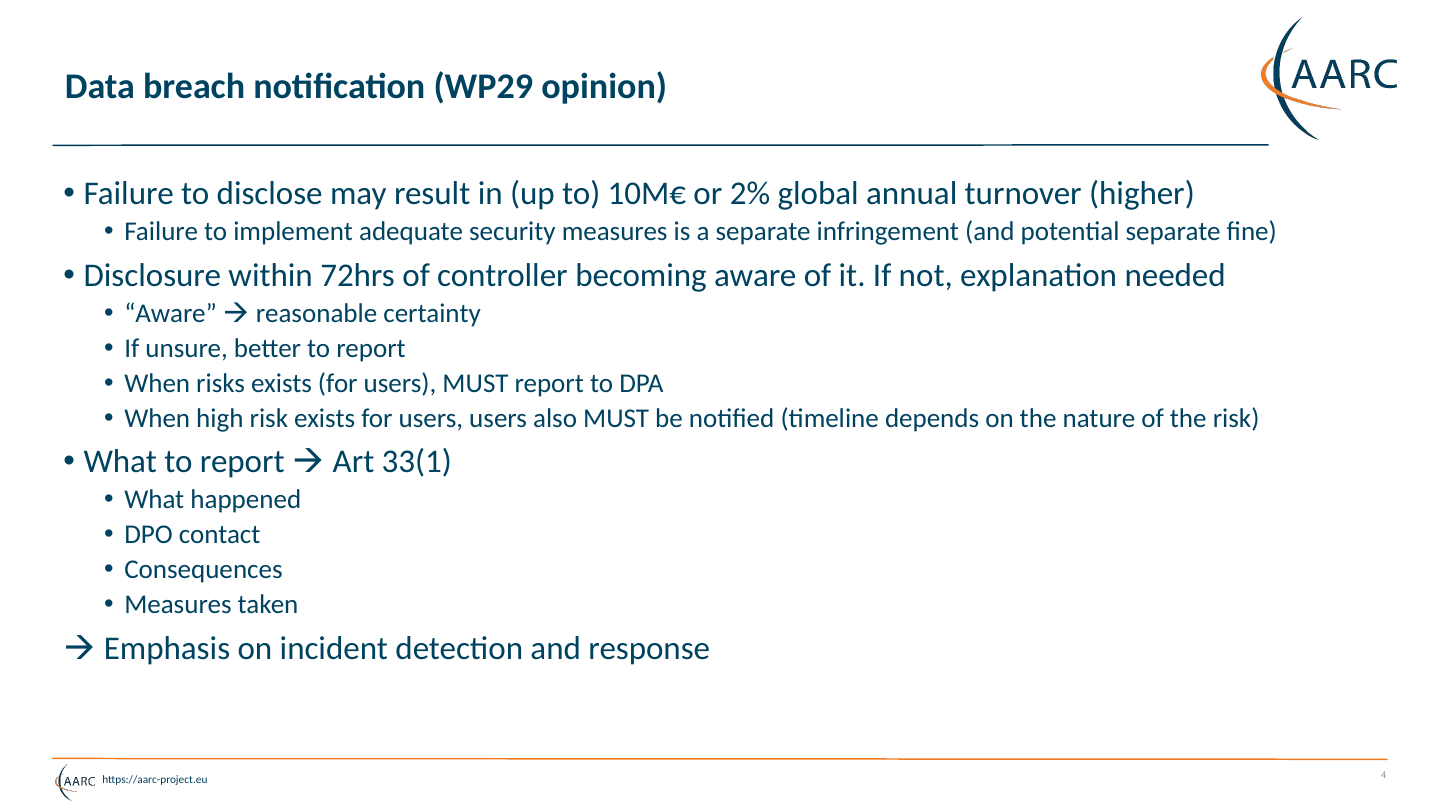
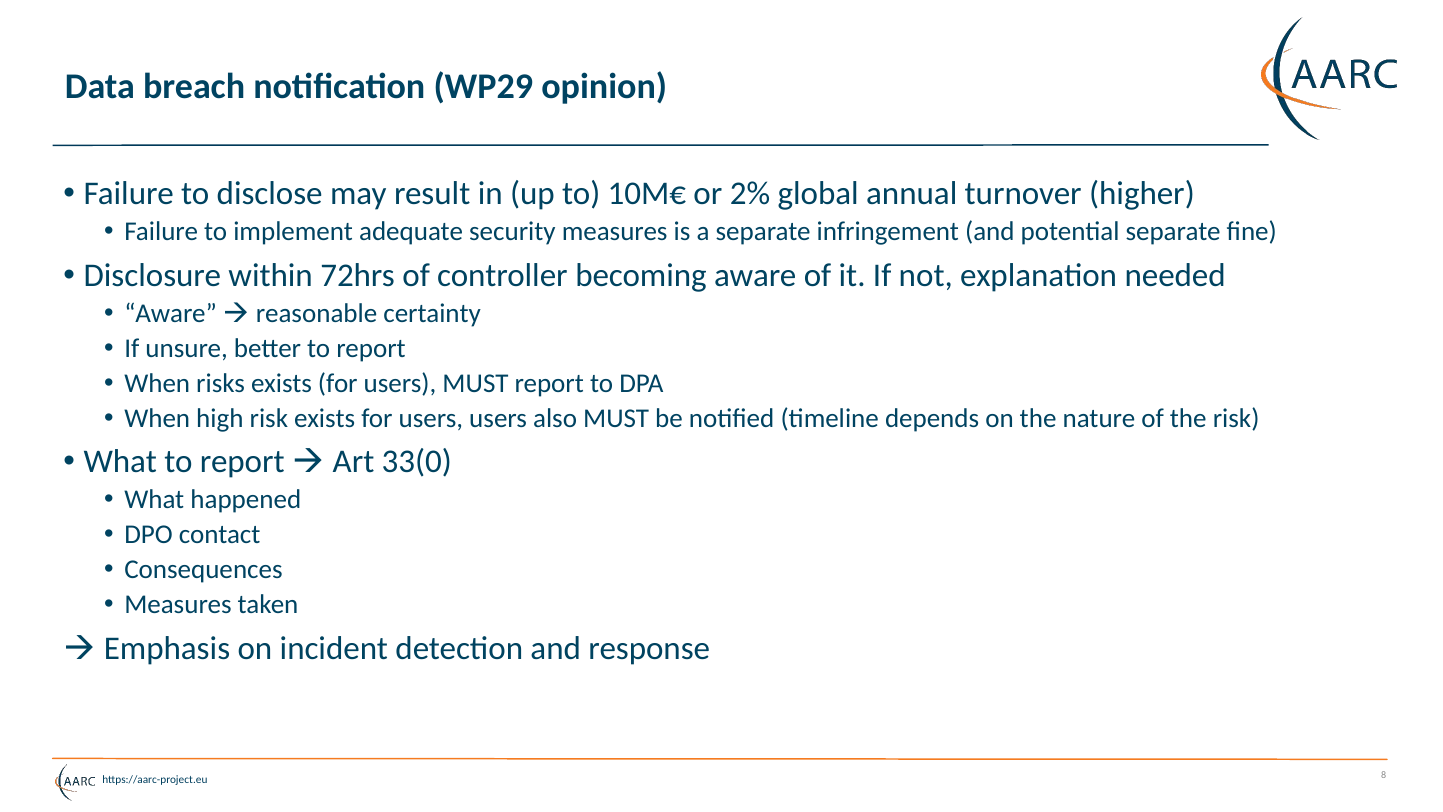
33(1: 33(1 -> 33(0 (417, 462)
4: 4 -> 8 (1384, 775)
